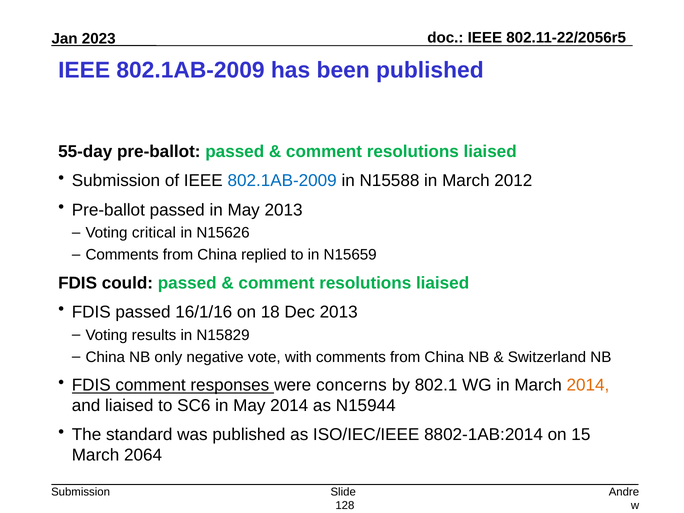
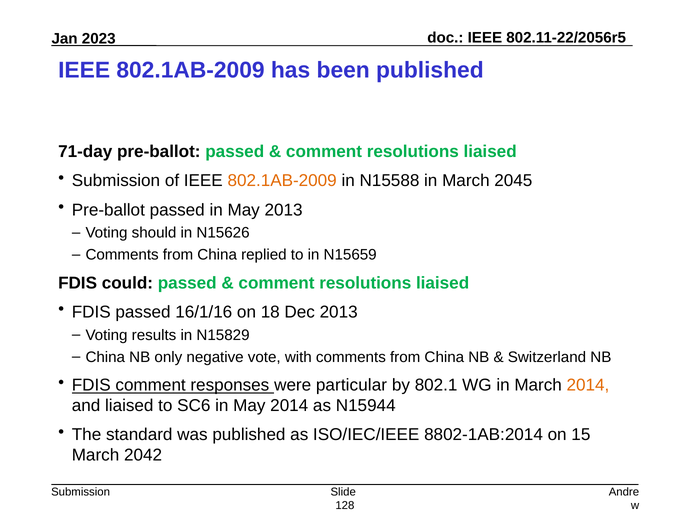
55-day: 55-day -> 71-day (85, 152)
802.1AB-2009 colour: blue -> orange (282, 181)
2012: 2012 -> 2045 (513, 181)
critical: critical -> should (154, 233)
concerns: concerns -> particular (351, 385)
2064: 2064 -> 2042 (143, 455)
